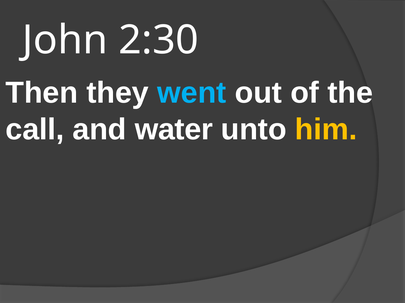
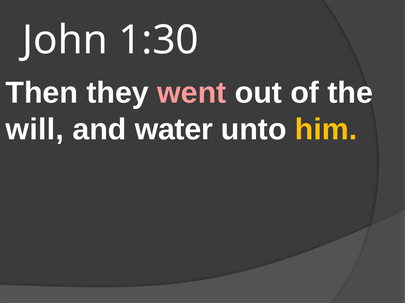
2:30: 2:30 -> 1:30 (159, 40)
went colour: light blue -> pink (192, 93)
call: call -> will (35, 130)
